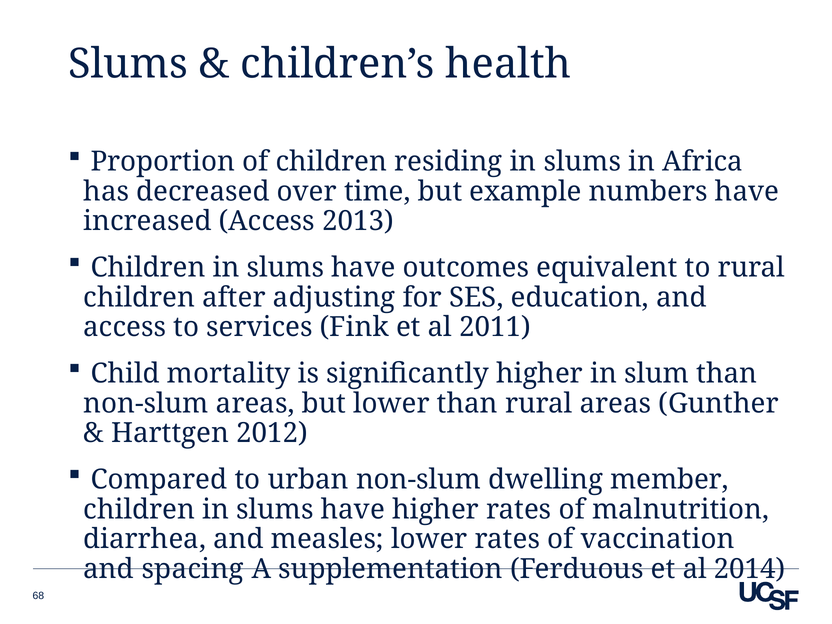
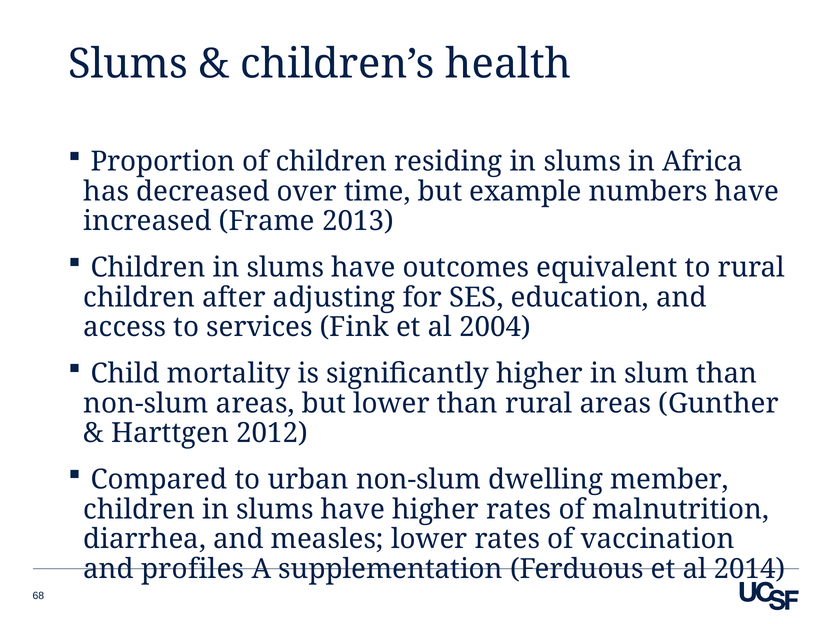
increased Access: Access -> Frame (267, 221)
2011: 2011 -> 2004 (495, 327)
spacing: spacing -> profiles (193, 569)
